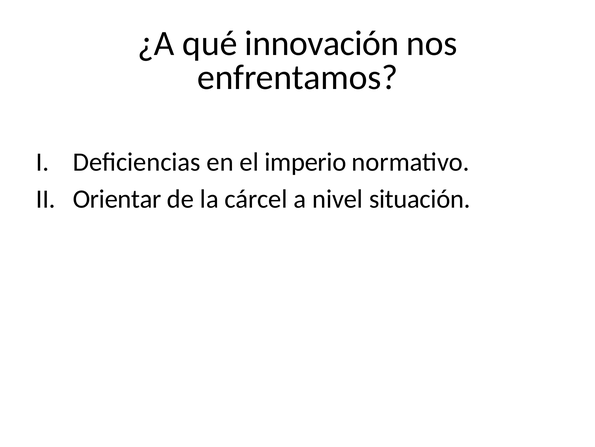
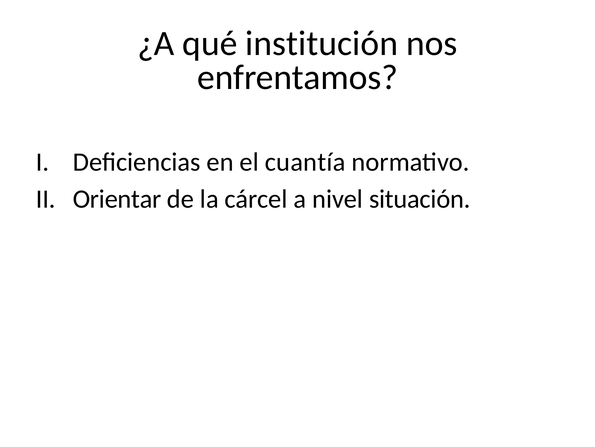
innovación: innovación -> institución (322, 43)
imperio: imperio -> cuantía (305, 162)
